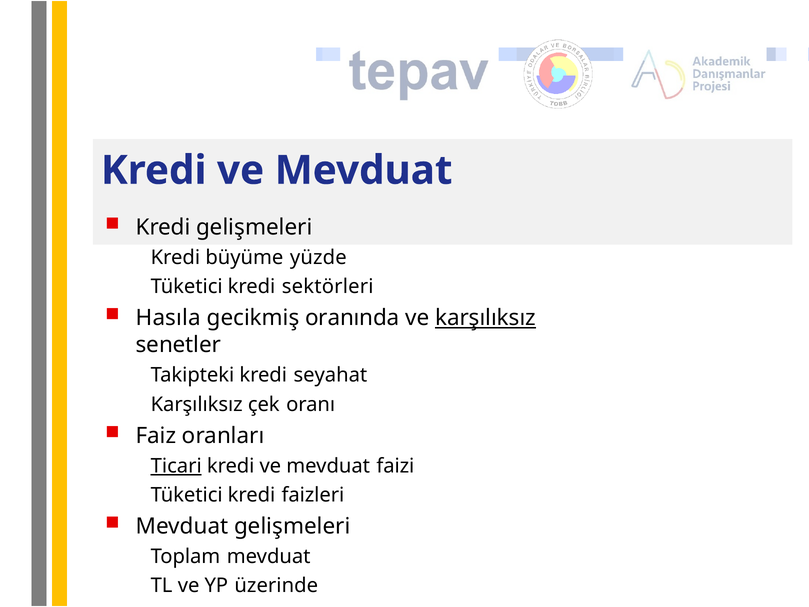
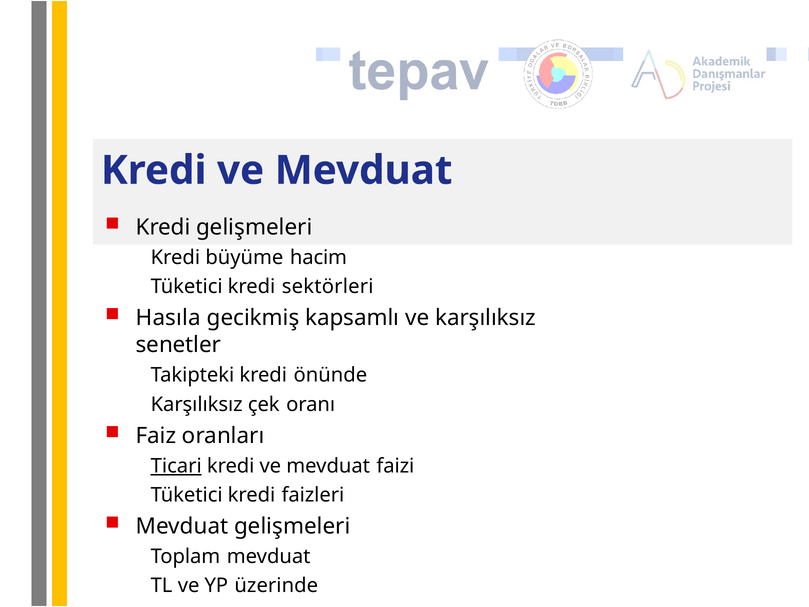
yüzde: yüzde -> hacim (319, 258)
oranında: oranında -> kapsamlı (352, 318)
karşılıksız underline: present -> none (486, 318)
seyahat: seyahat -> önünde (330, 375)
